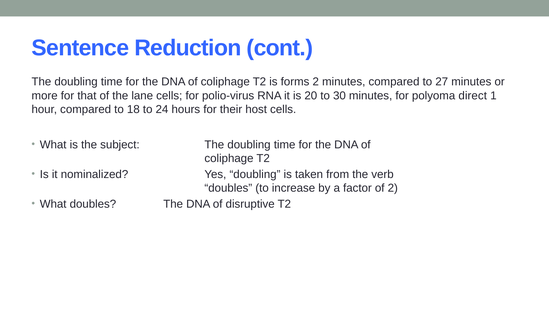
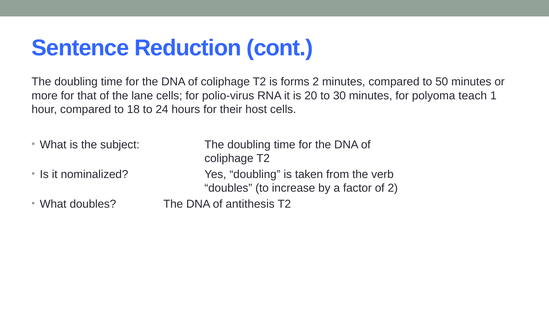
27: 27 -> 50 (442, 82)
direct: direct -> teach (473, 96)
disruptive: disruptive -> antithesis (250, 204)
